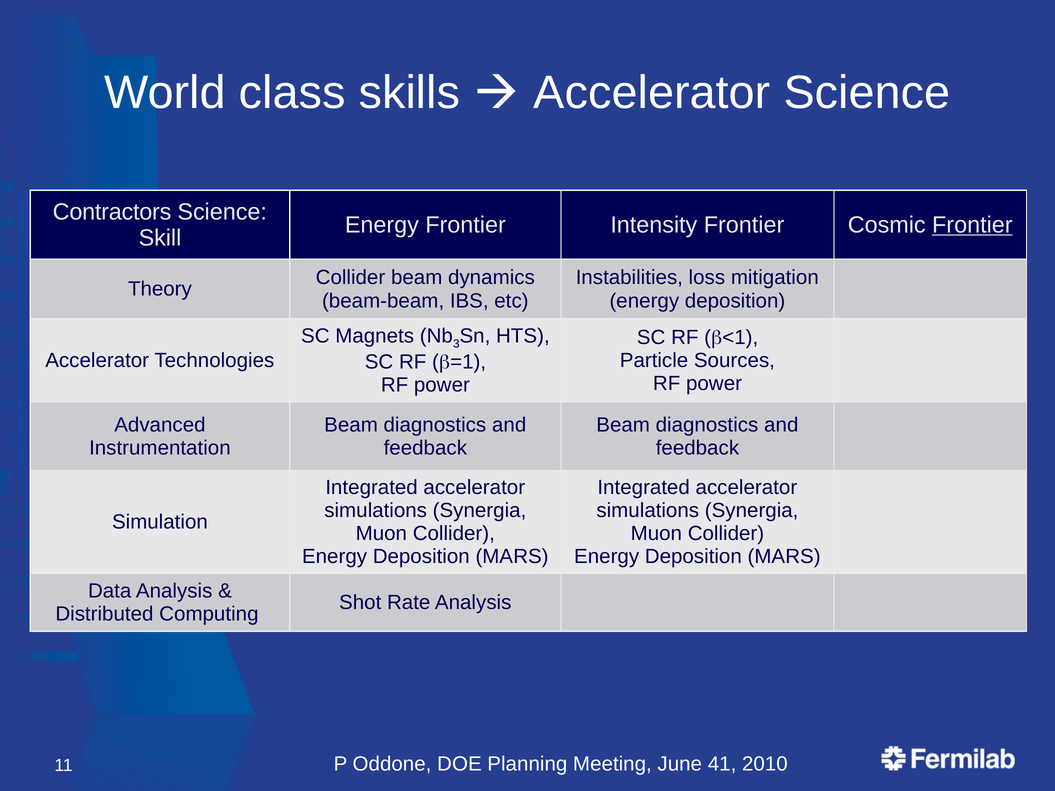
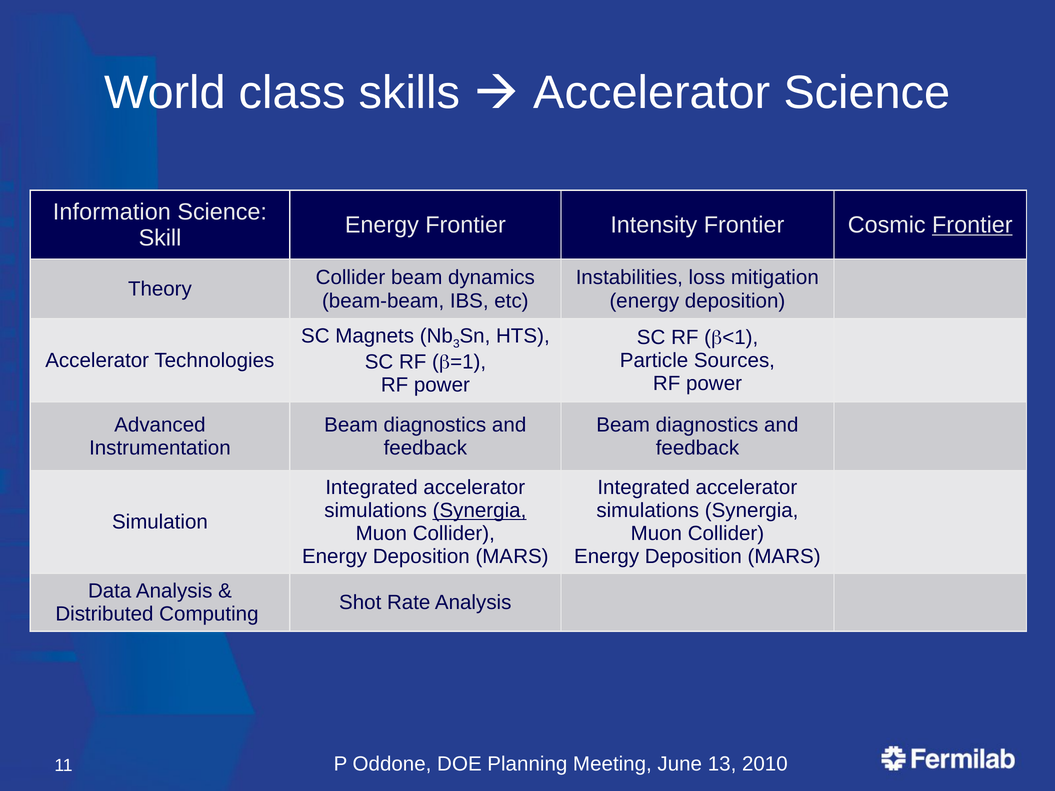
Contractors: Contractors -> Information (112, 212)
Synergia underline: none -> present (480, 511)
41: 41 -> 13 (722, 764)
